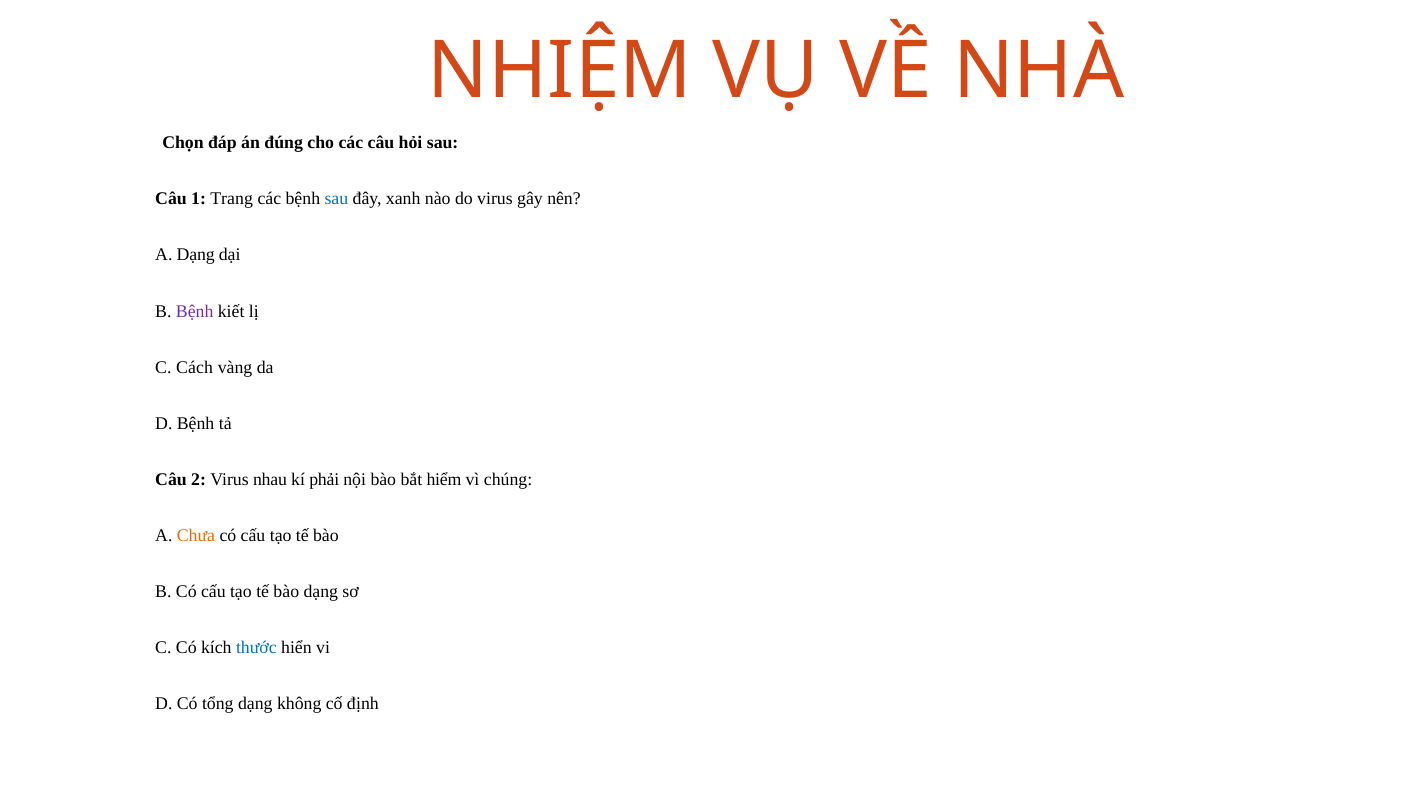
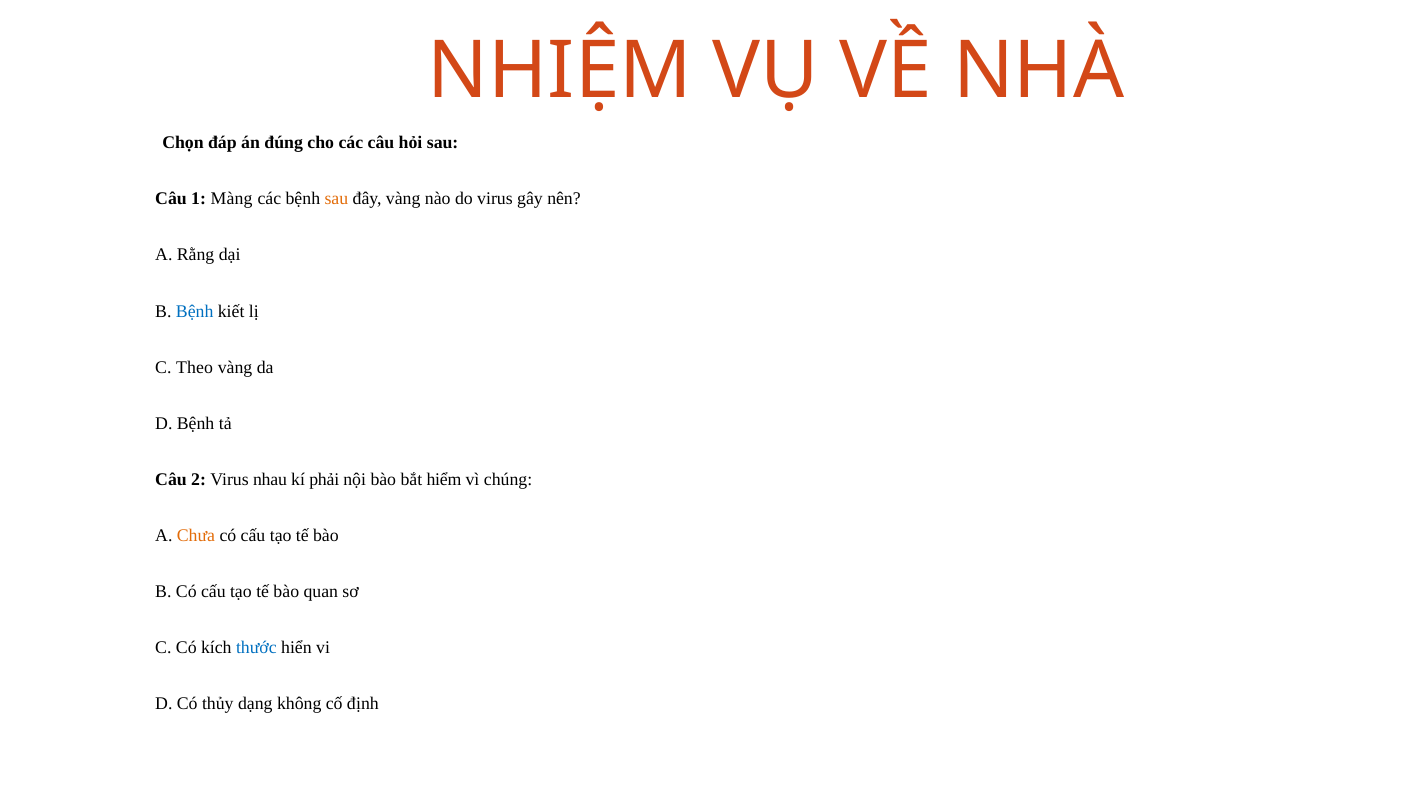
Trang: Trang -> Màng (232, 199)
sau colour: blue -> orange (336, 199)
đây xanh: xanh -> vàng (403, 199)
A Dạng: Dạng -> Rằng (196, 255)
Bệnh colour: purple -> blue (195, 311)
Cách: Cách -> Theo (195, 367)
bào dạng: dạng -> quan (321, 592)
tổng: tổng -> thủy (218, 704)
